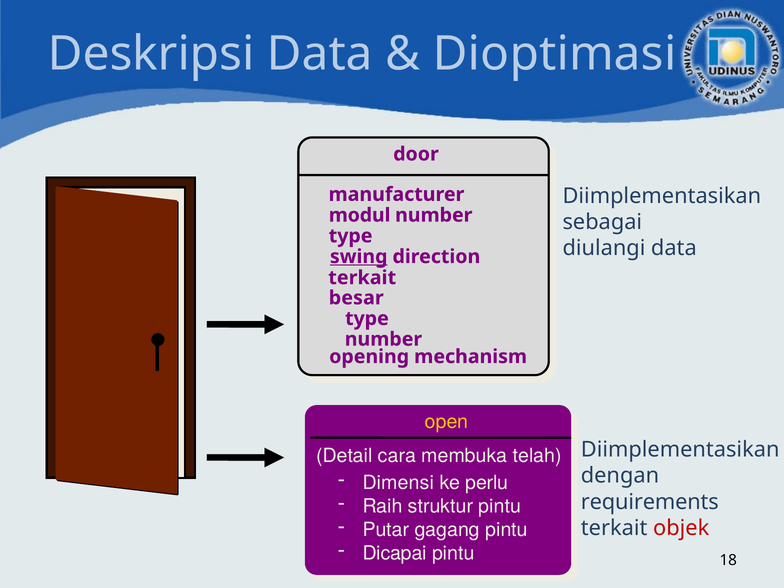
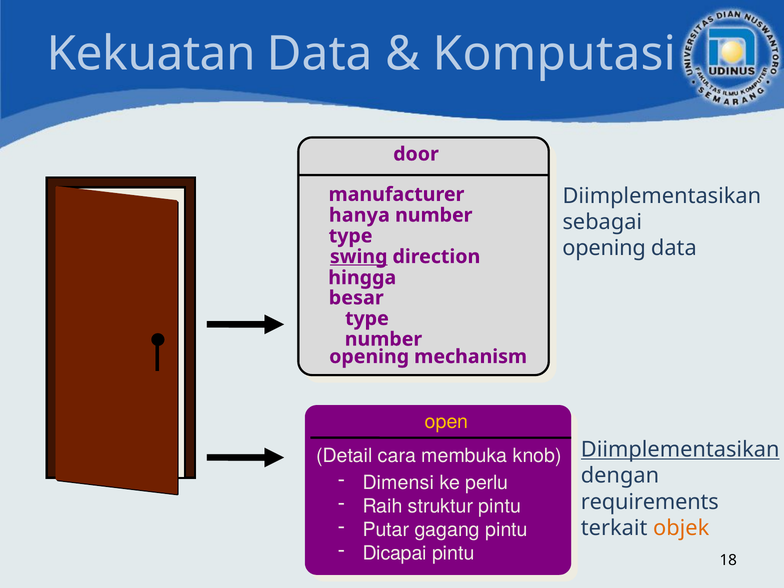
Deskripsi: Deskripsi -> Kekuatan (151, 54)
Dioptimasi: Dioptimasi -> Komputasi (555, 54)
modul: modul -> hanya (359, 215)
diulangi: diulangi -> opening (604, 248)
terkait: terkait -> hingga (362, 278)
Diimplementasikan underline: none -> present (680, 450)
telah: telah -> knob (537, 456)
objek colour: red -> orange (681, 528)
